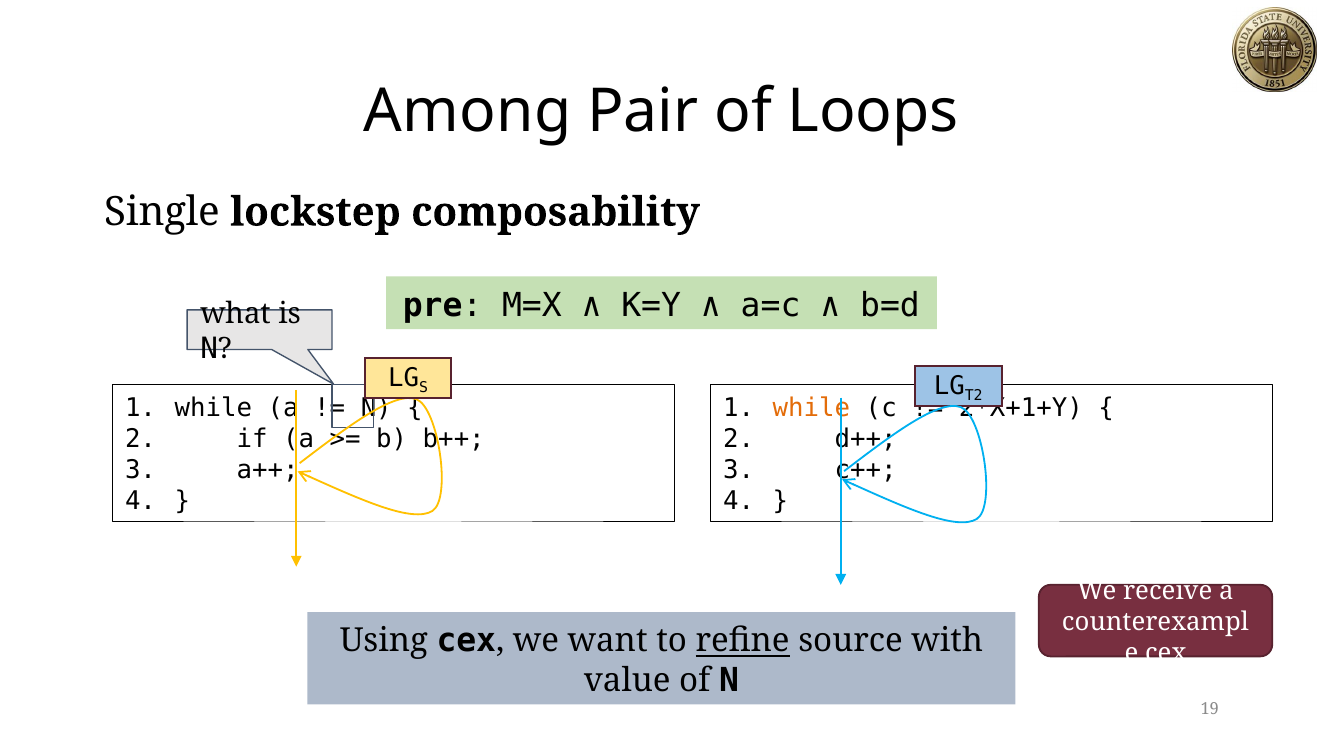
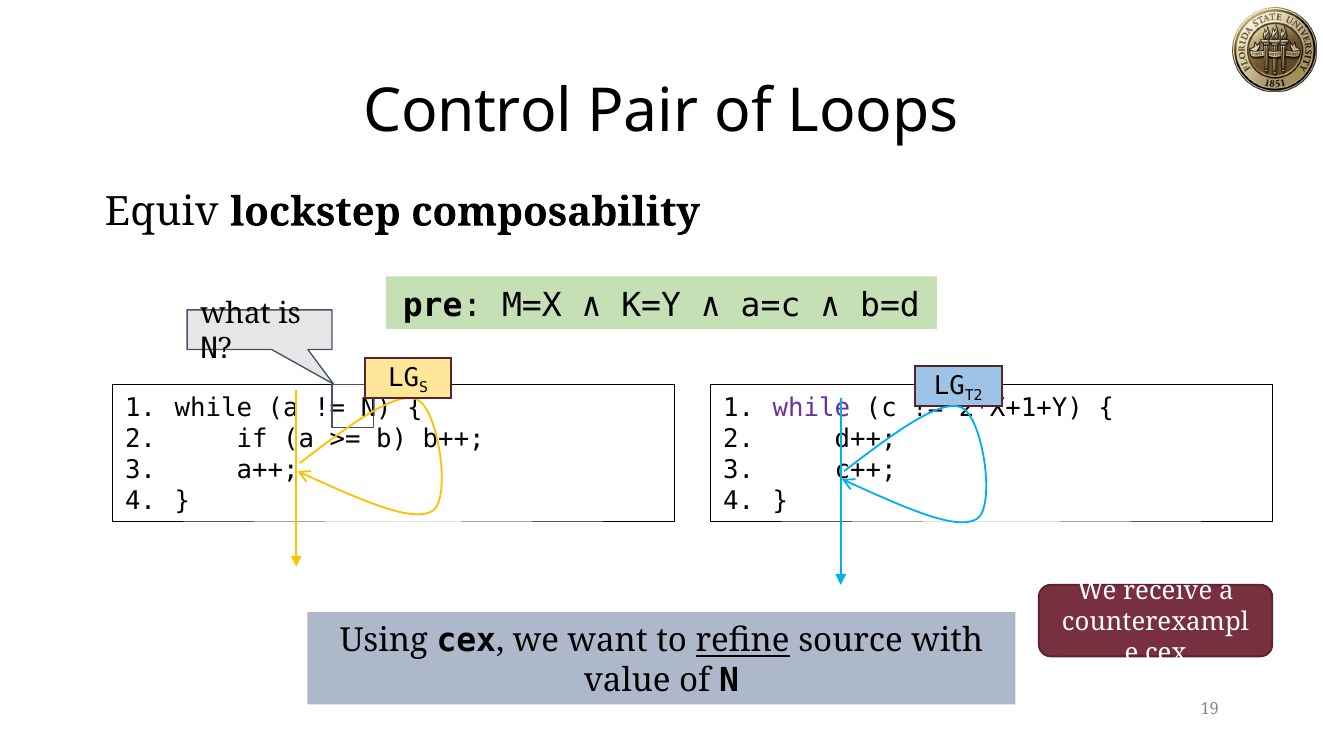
Among: Among -> Control (468, 111)
Single: Single -> Equiv (162, 212)
while colour: orange -> purple (811, 408)
